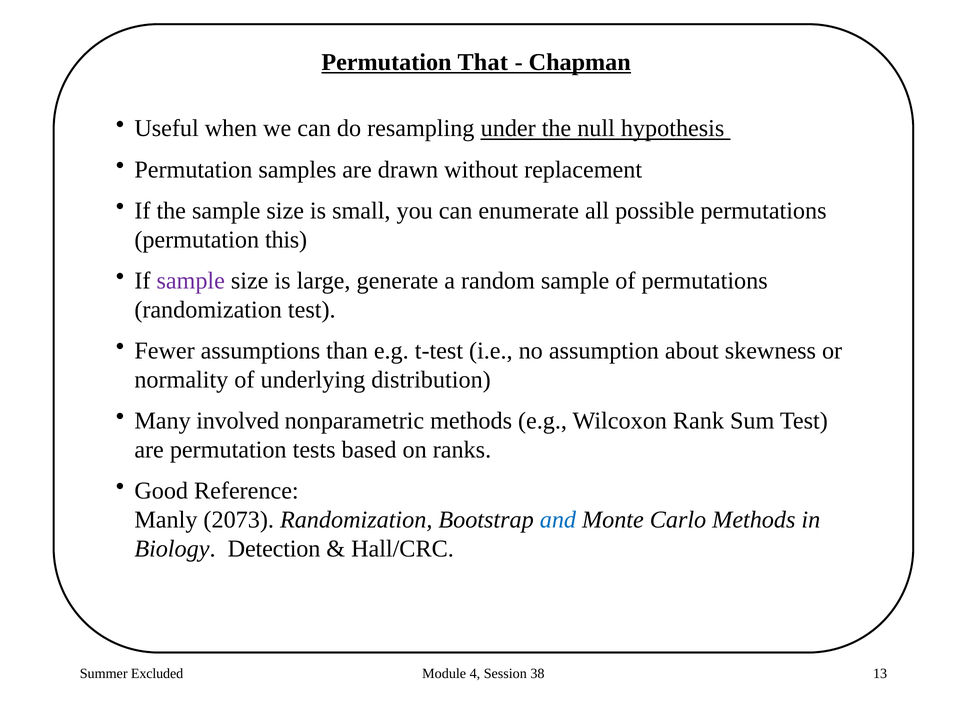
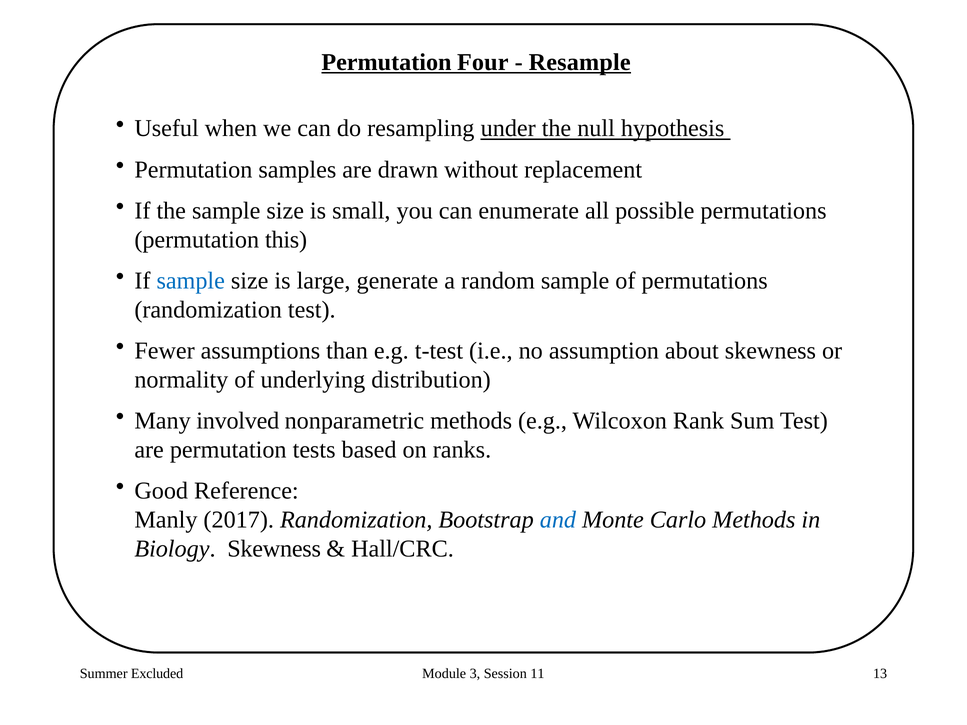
That: That -> Four (483, 62)
Chapman: Chapman -> Resample (580, 62)
sample colour: purple -> blue (191, 281)
2073: 2073 -> 2017 (239, 520)
Biology Detection: Detection -> Skewness (274, 549)
4: 4 -> 3 (475, 674)
38: 38 -> 11 (537, 674)
